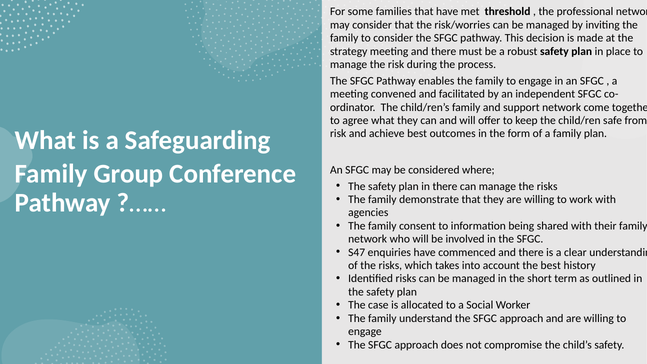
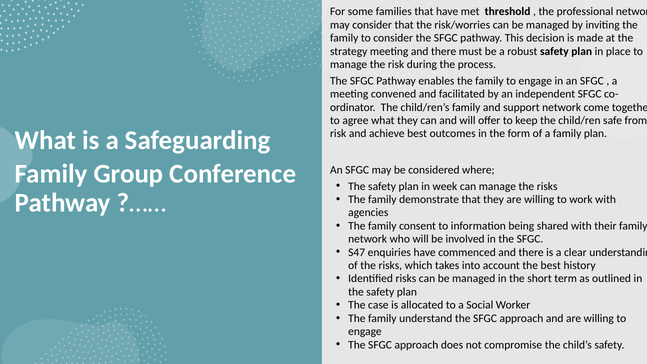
in there: there -> week (445, 186)
